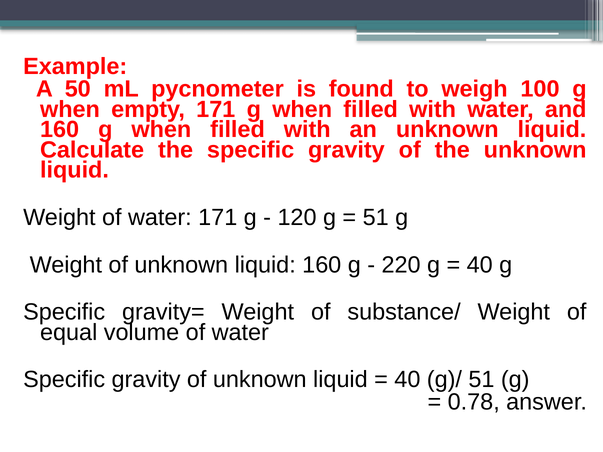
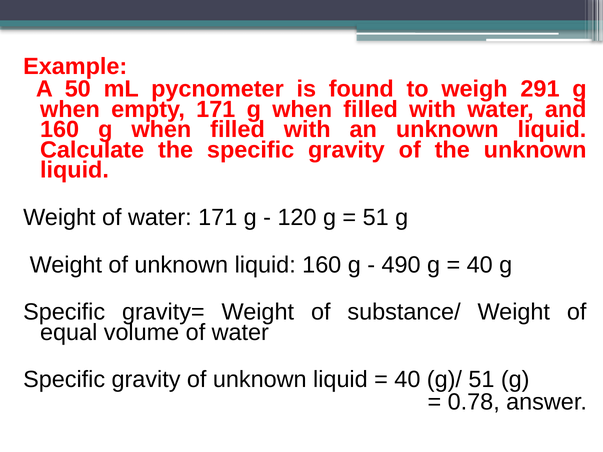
100: 100 -> 291 (540, 89)
220: 220 -> 490 (401, 265)
